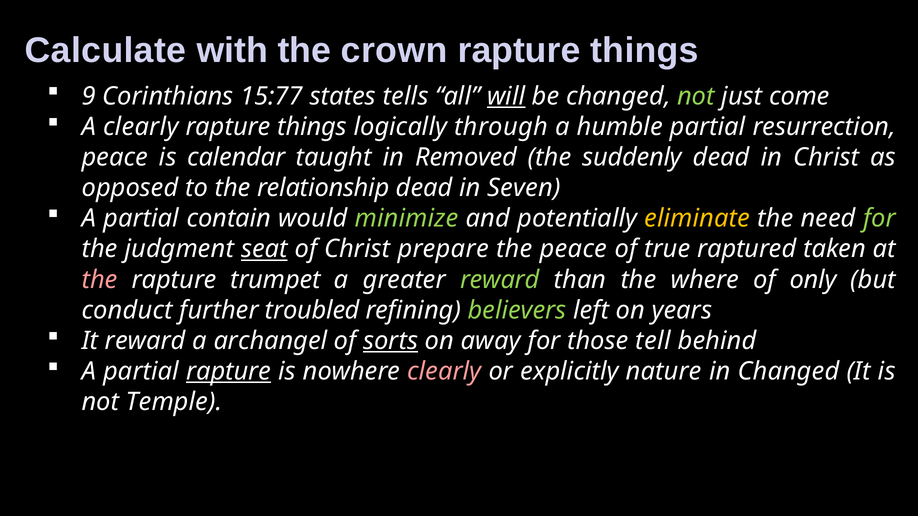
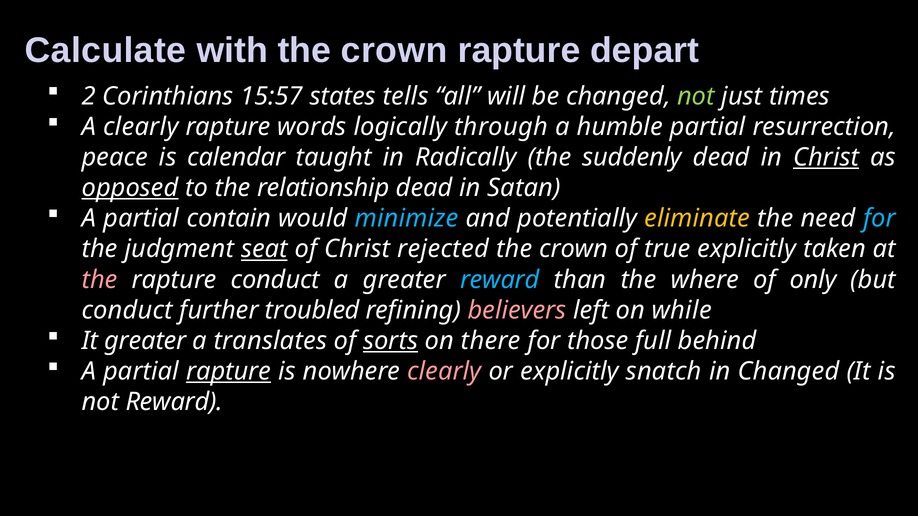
things: things -> depart (645, 50)
9: 9 -> 2 (89, 96)
15:77: 15:77 -> 15:57 (272, 96)
will underline: present -> none (506, 96)
come: come -> times (799, 96)
things: things -> words (312, 127)
Removed: Removed -> Radically (466, 157)
Christ underline: none -> present (826, 157)
opposed underline: none -> present (130, 188)
Seven: Seven -> Satan (524, 188)
minimize colour: light green -> light blue (407, 219)
for colour: light green -> light blue (879, 219)
prepare: prepare -> rejected (443, 249)
peace: peace -> crown (574, 249)
true raptured: raptured -> explicitly (747, 249)
rapture trumpet: trumpet -> conduct (275, 280)
reward colour: light green -> light blue (500, 280)
believers colour: light green -> pink (517, 310)
years: years -> while (682, 310)
It reward: reward -> greater (145, 341)
archangel: archangel -> translates (270, 341)
away: away -> there (491, 341)
tell: tell -> full (653, 341)
nature: nature -> snatch (664, 372)
not Temple: Temple -> Reward (174, 402)
